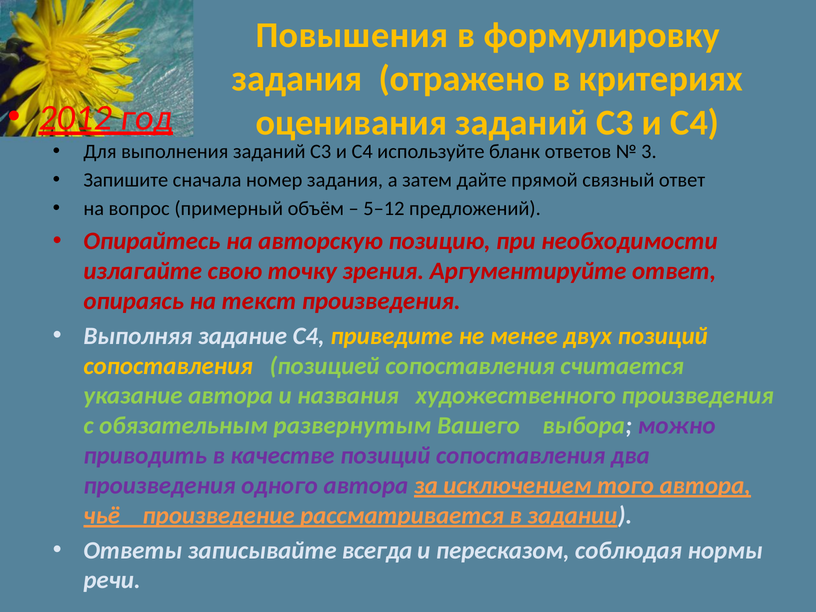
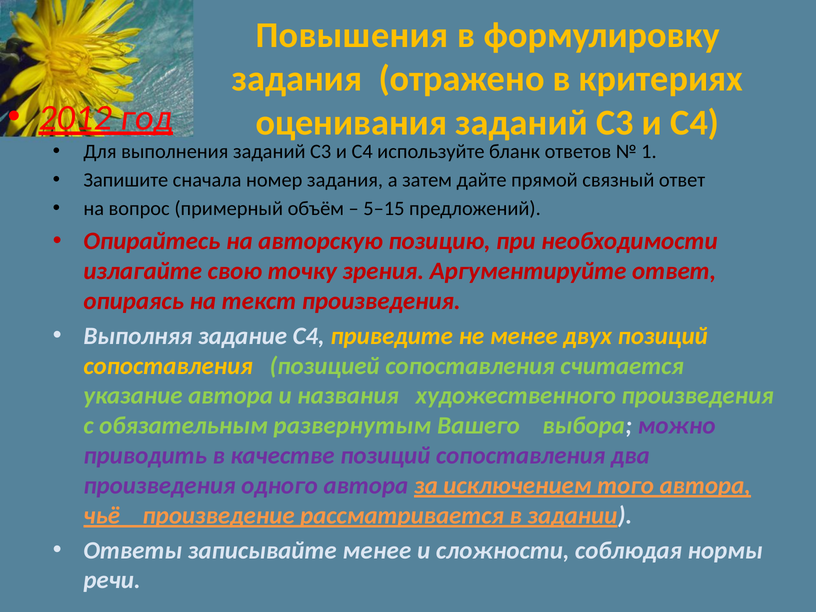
3: 3 -> 1 (649, 152)
5–12: 5–12 -> 5–15 (384, 209)
записывайте всегда: всегда -> менее (377, 550)
пересказом: пересказом -> сложности (503, 550)
